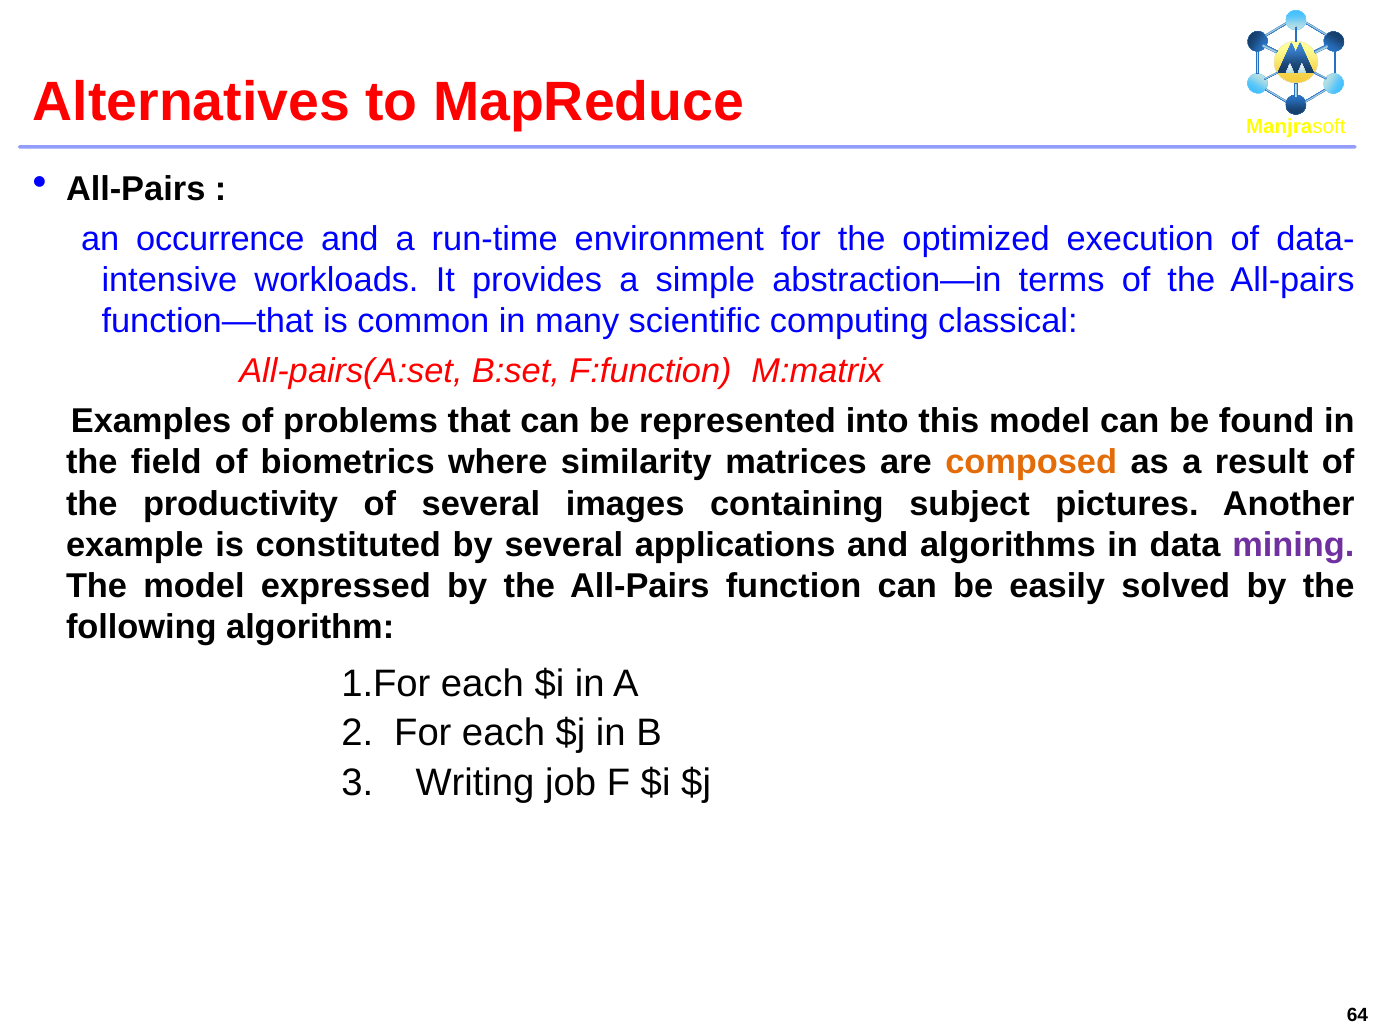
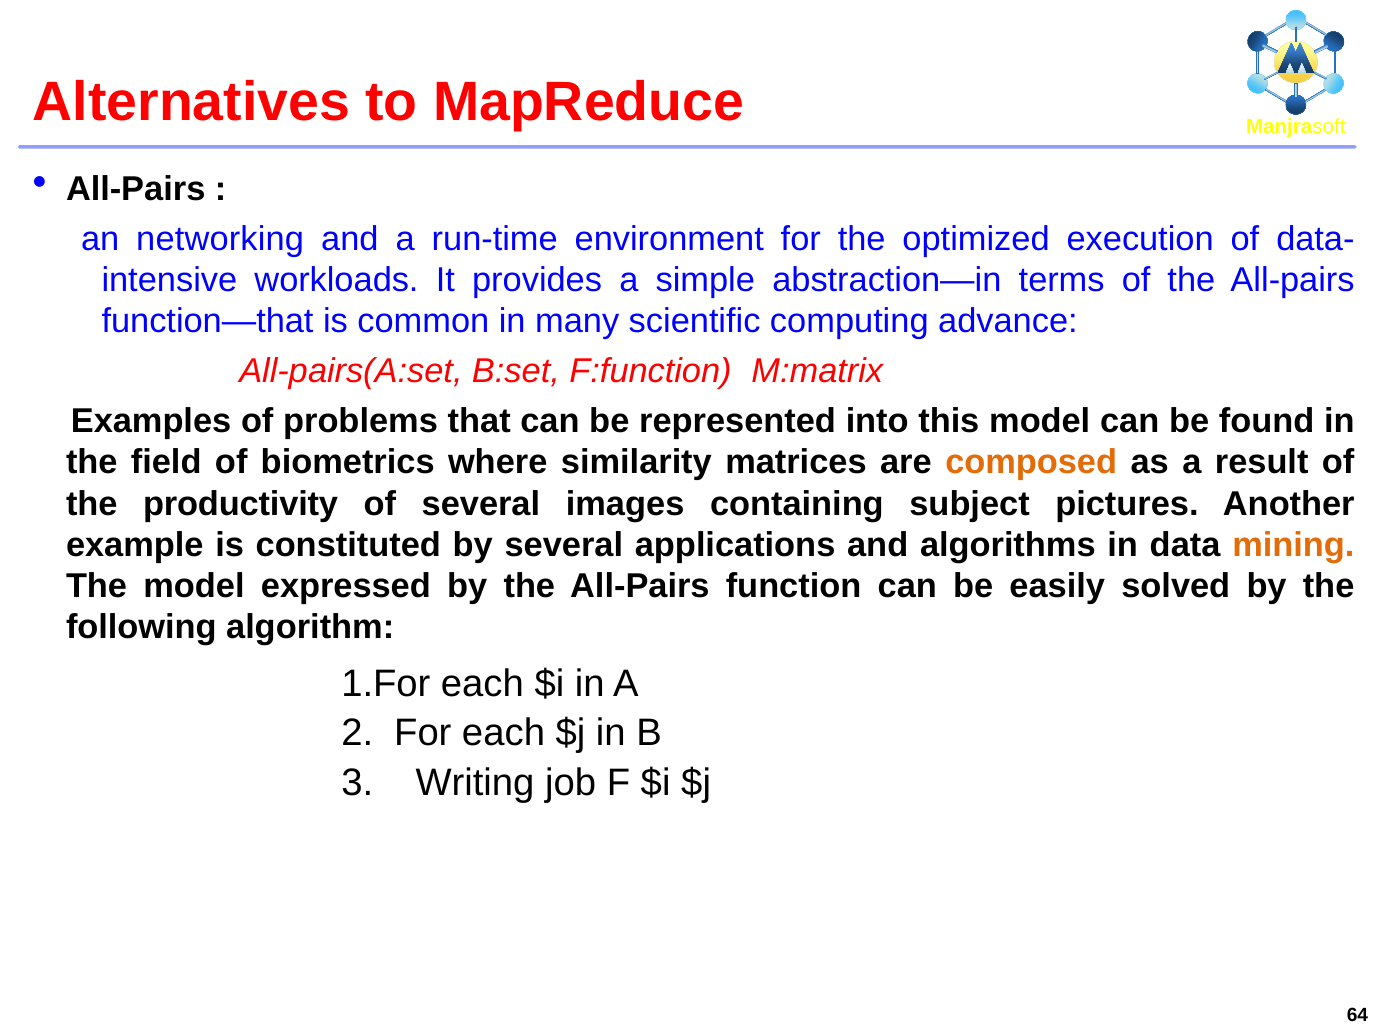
occurrence: occurrence -> networking (220, 239)
classical: classical -> advance (1008, 321)
mining colour: purple -> orange (1293, 545)
